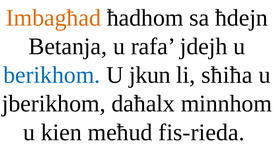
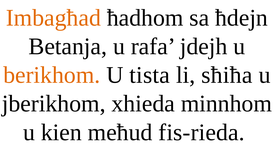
berikhom colour: blue -> orange (52, 75)
jkun: jkun -> tista (150, 75)
daħalx: daħalx -> xhieda (143, 103)
